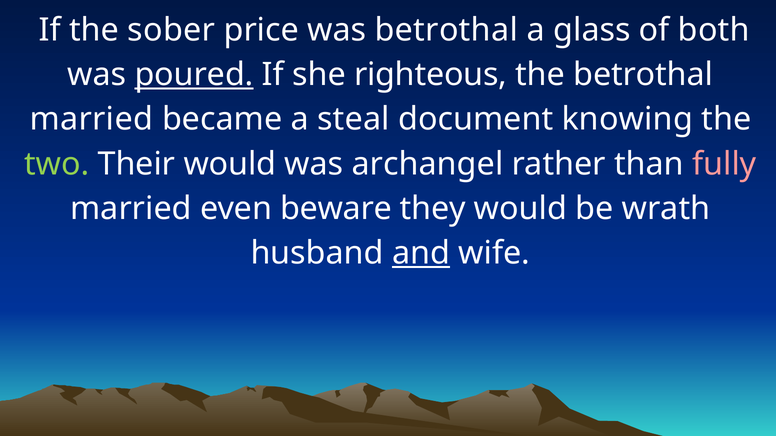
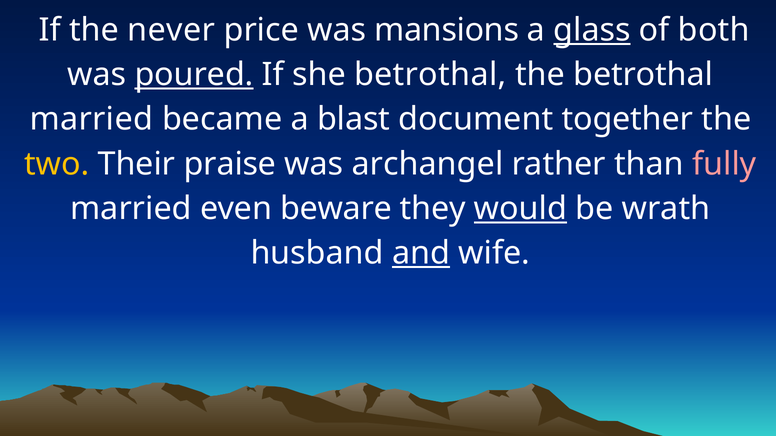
sober: sober -> never (171, 30)
was betrothal: betrothal -> mansions (447, 30)
glass underline: none -> present (592, 30)
she righteous: righteous -> betrothal (430, 75)
steal: steal -> blast (354, 119)
knowing: knowing -> together (627, 119)
two colour: light green -> yellow (57, 164)
Their would: would -> praise (230, 164)
would underline: none -> present (520, 209)
